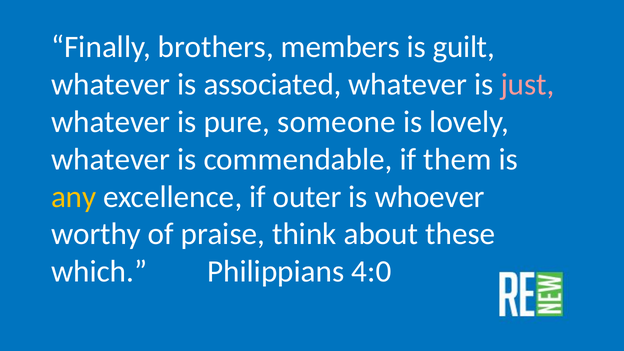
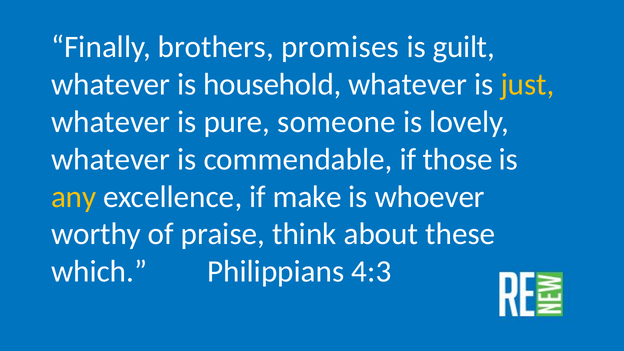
members: members -> promises (340, 47)
associated: associated -> household (273, 84)
just colour: pink -> yellow (528, 84)
them: them -> those (458, 159)
outer: outer -> make (307, 197)
4:0: 4:0 -> 4:3 (371, 272)
